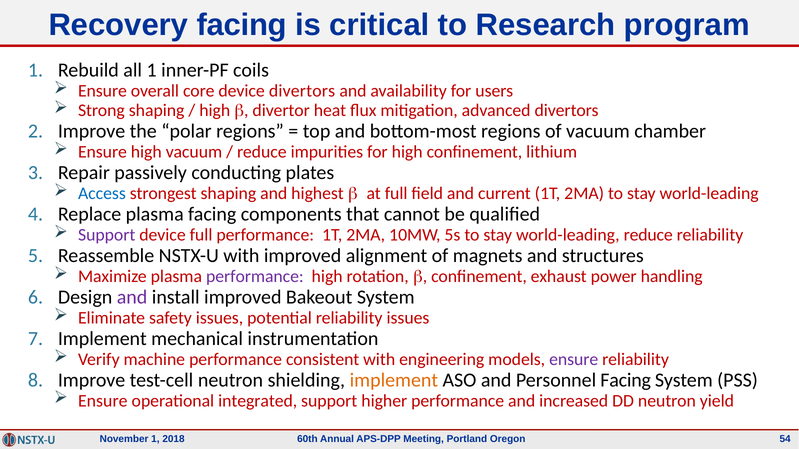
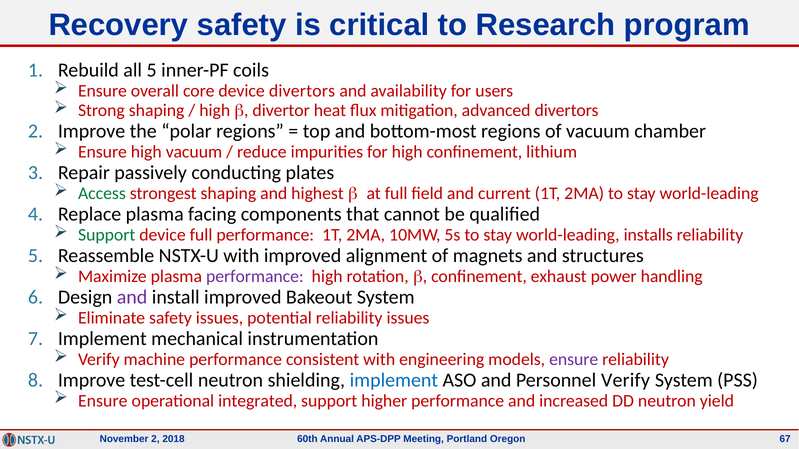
Recovery facing: facing -> safety (242, 25)
all 1: 1 -> 5 (152, 70)
Access colour: blue -> green (102, 194)
Support colour: purple -> green (107, 235)
world-leading reduce: reduce -> installs (648, 235)
implement colour: orange -> blue (394, 381)
Personnel Facing: Facing -> Verify (625, 381)
November 1: 1 -> 2 (155, 440)
54: 54 -> 67 (785, 440)
